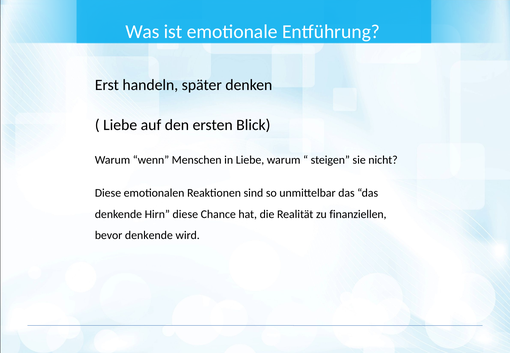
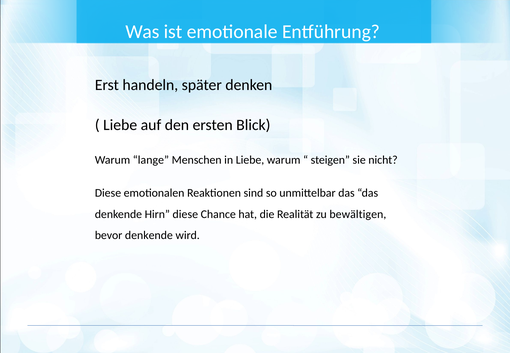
wenn: wenn -> lange (151, 160)
finanziellen: finanziellen -> bewältigen (358, 214)
